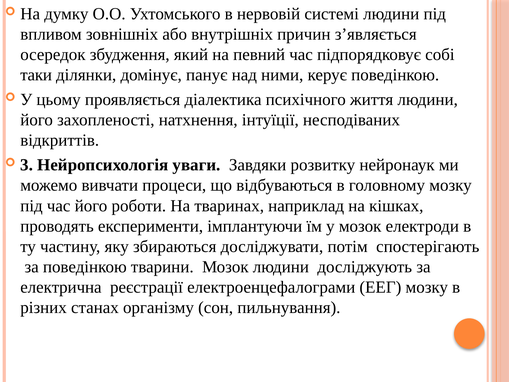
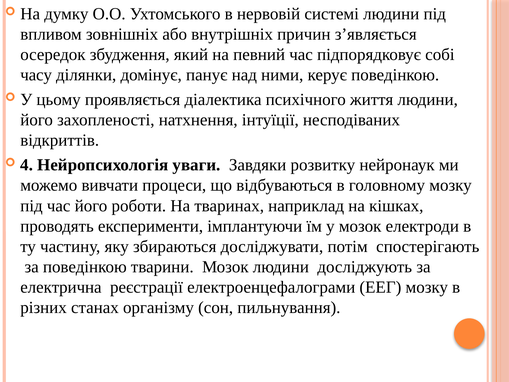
таки: таки -> часу (36, 75)
3: 3 -> 4 (27, 165)
